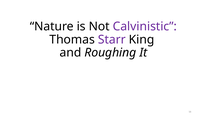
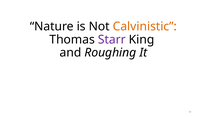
Calvinistic colour: purple -> orange (145, 26)
